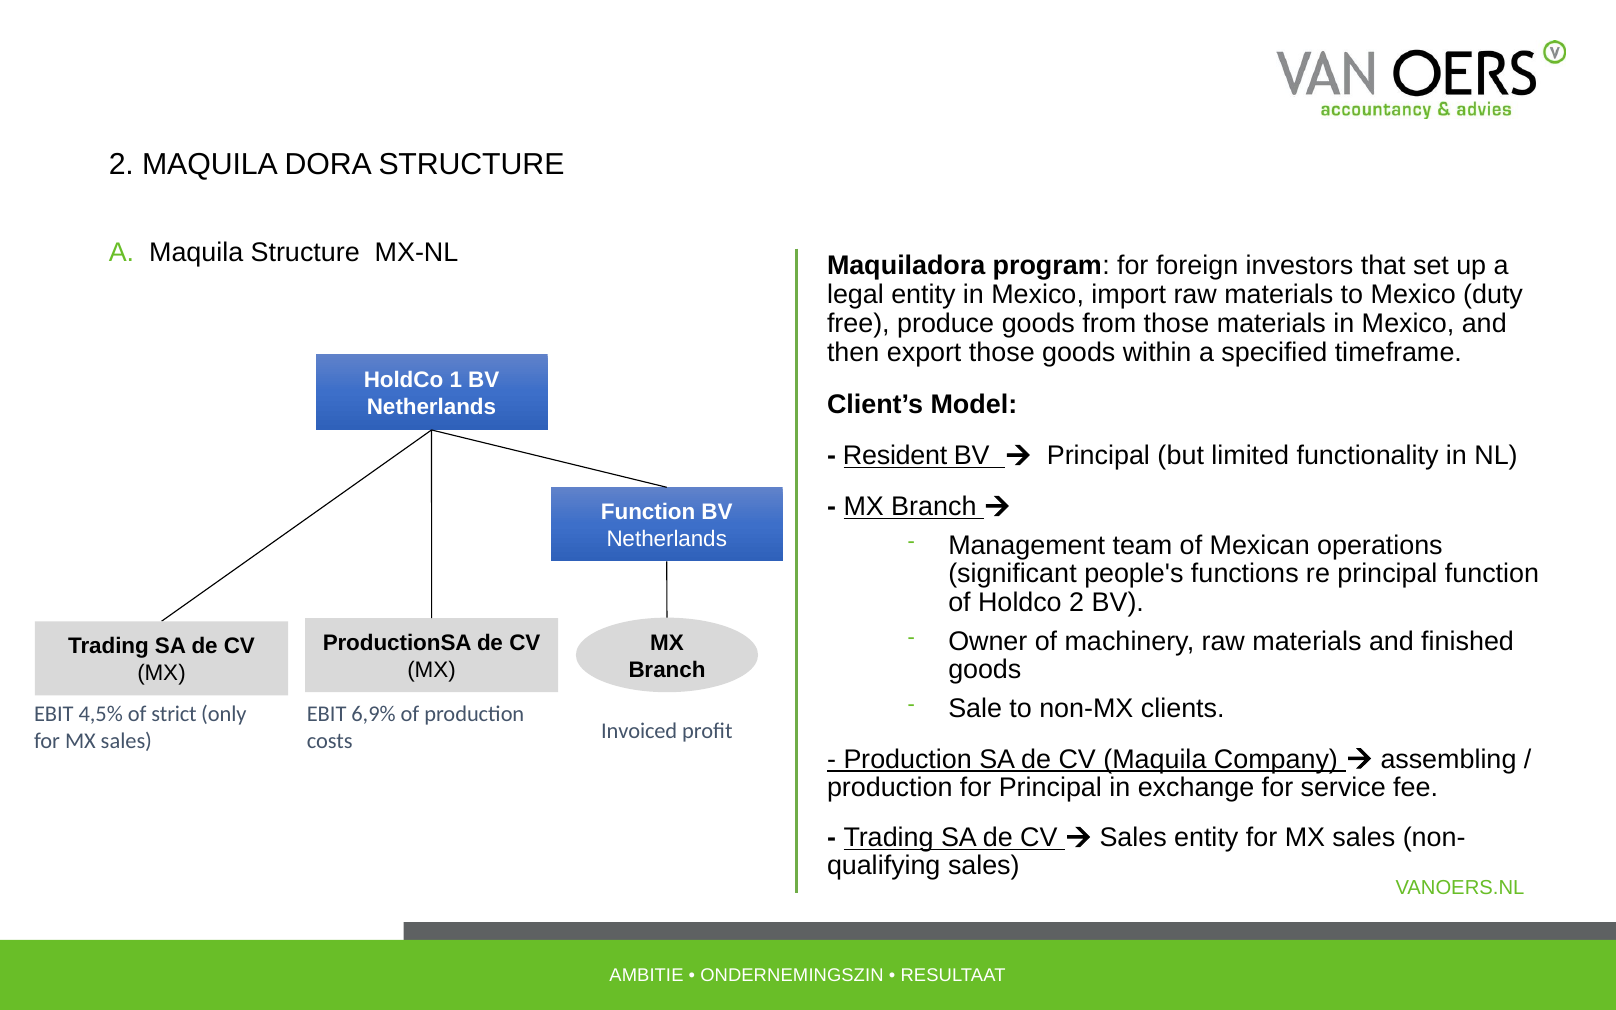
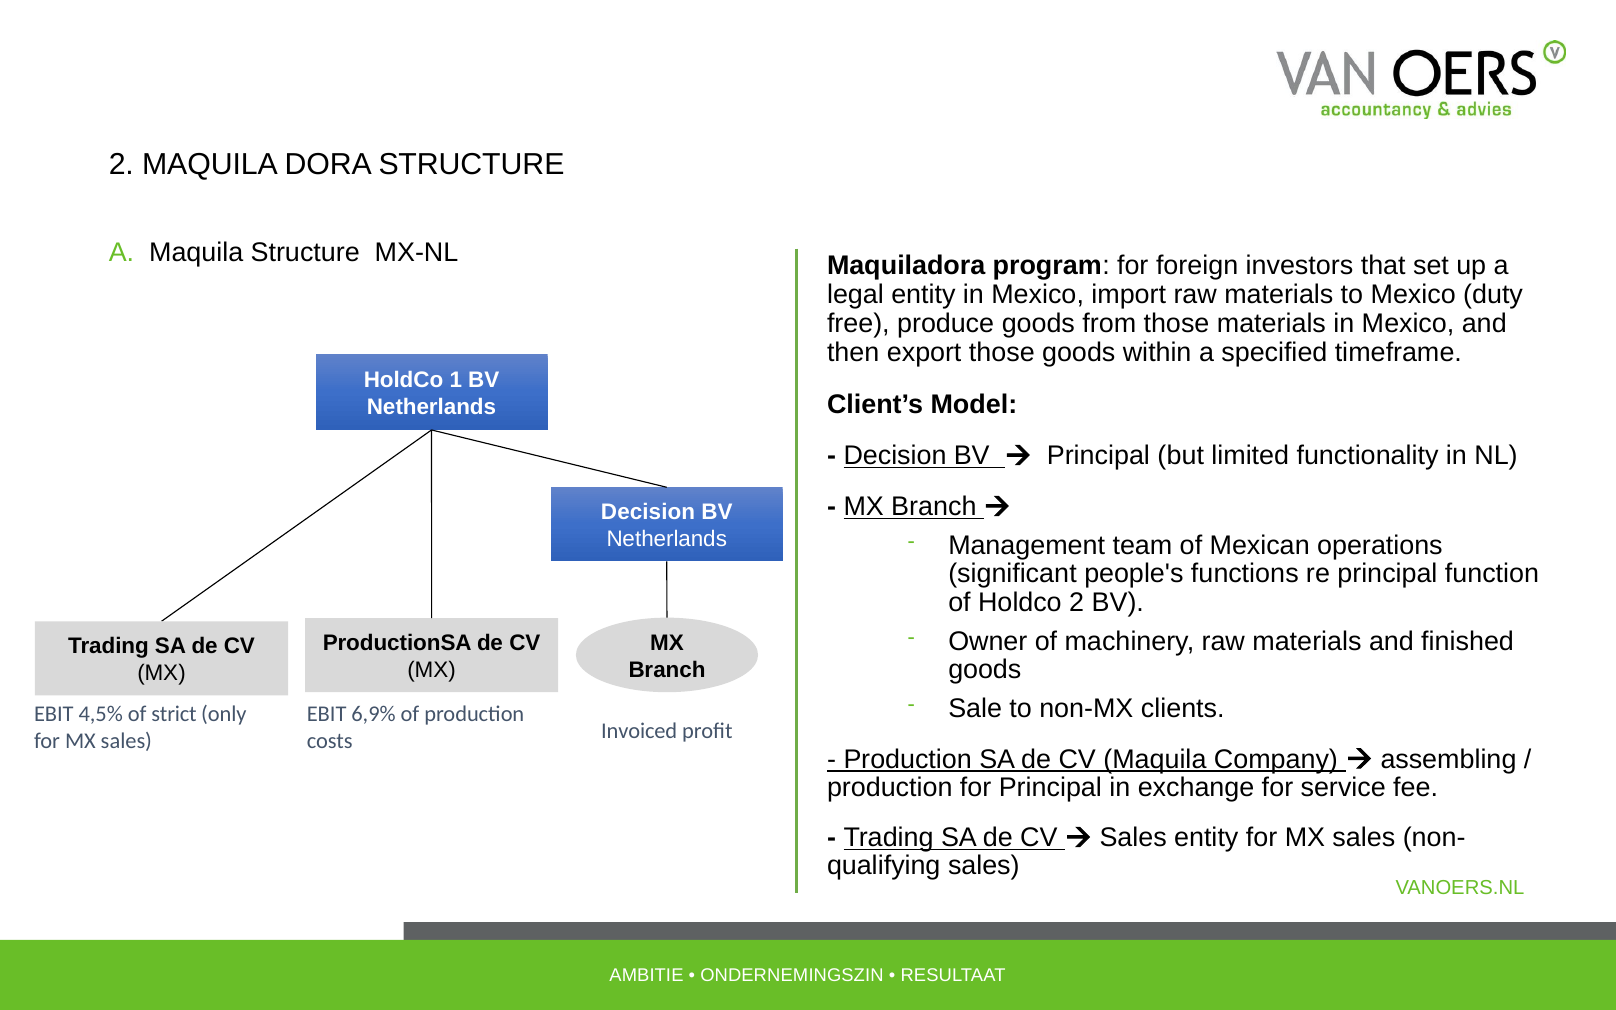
Resident: Resident -> Decision (895, 456)
Function: Function -> Decision (648, 512)
